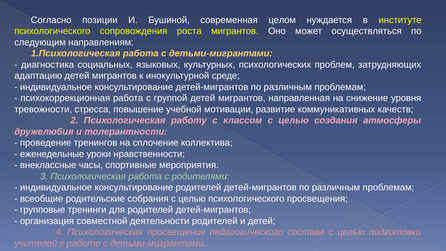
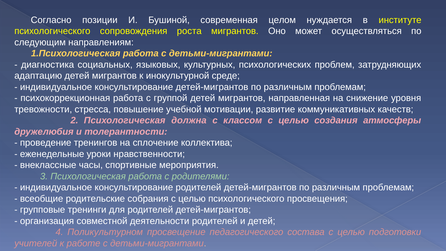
работу: работу -> должна (189, 120)
4 Психологическая: Психологическая -> Поликультурном (105, 232)
